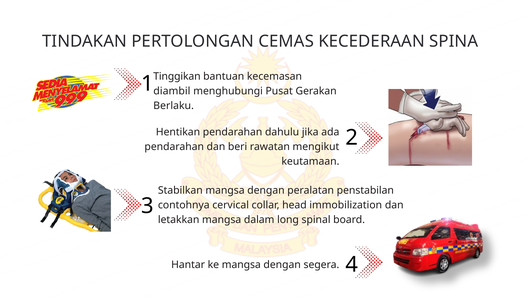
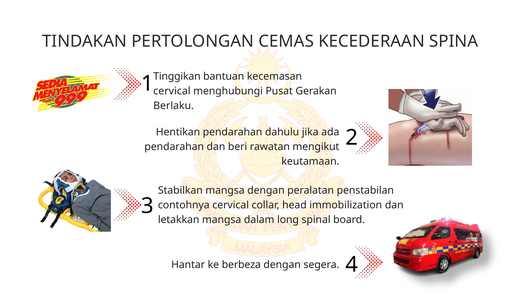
diambil: diambil -> cervical (172, 91)
ke mangsa: mangsa -> berbeza (241, 265)
